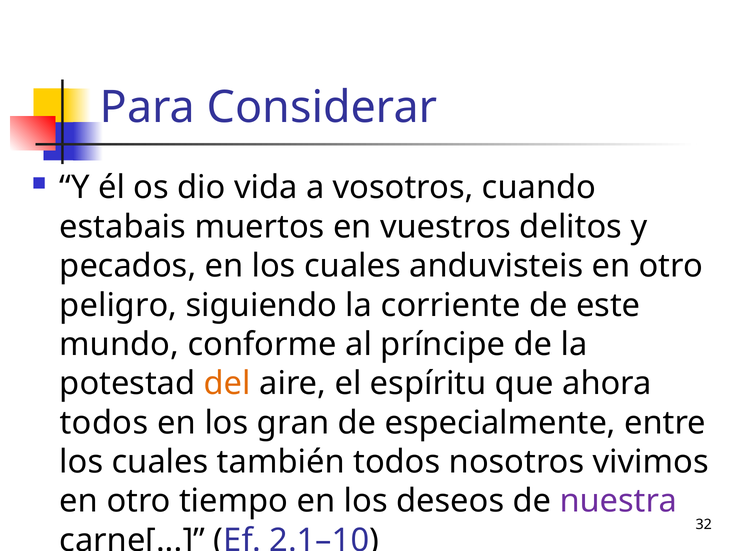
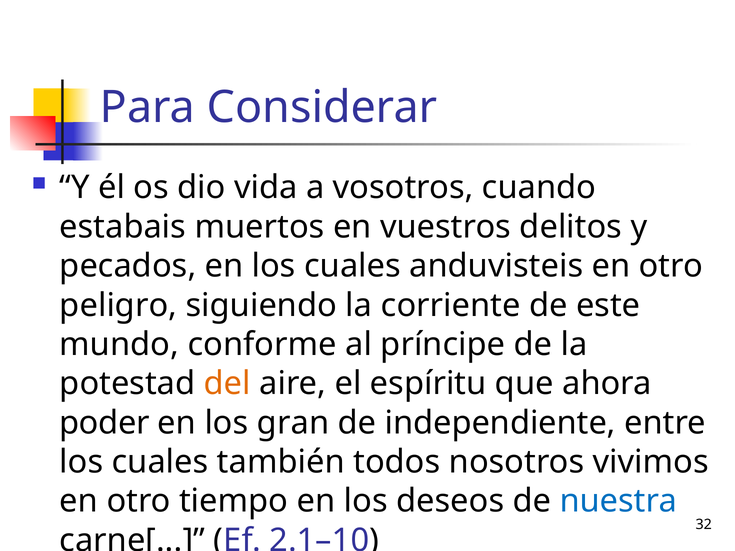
todos: todos -> poder (104, 423)
especialmente: especialmente -> independiente (500, 423)
nuestra colour: purple -> blue (619, 501)
